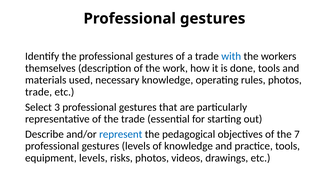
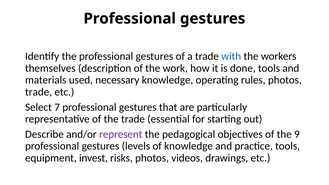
3: 3 -> 7 (57, 107)
represent colour: blue -> purple (121, 134)
7: 7 -> 9 (297, 134)
equipment levels: levels -> invest (93, 158)
